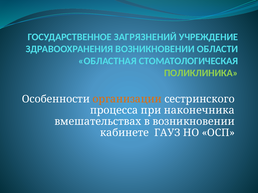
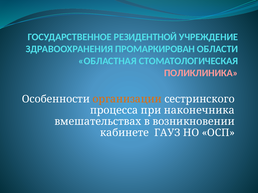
ЗАГРЯЗНЕНИЙ: ЗАГРЯЗНЕНИЙ -> РЕЗИДЕНТНОЙ (145, 37)
ЗДРАВООХРАНЕНИЯ ВОЗНИКНОВЕНИИ: ВОЗНИКНОВЕНИИ -> ПРОМАРКИРОВАН (155, 49)
ПОЛИКЛИНИКА colour: light green -> pink (201, 73)
